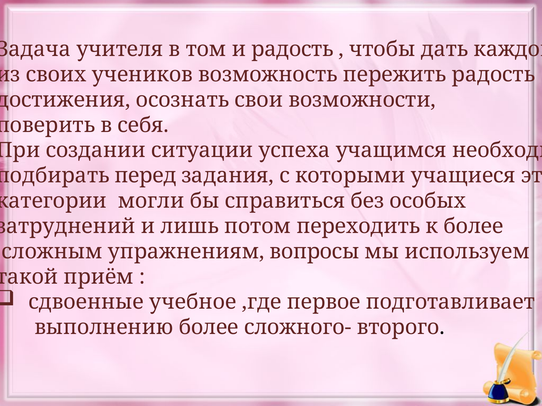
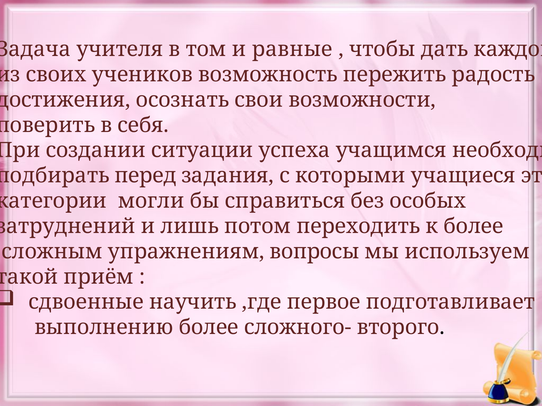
и радость: радость -> равные (292, 49)
учебное: учебное -> научить (193, 302)
